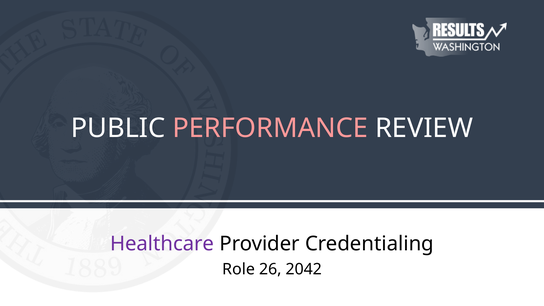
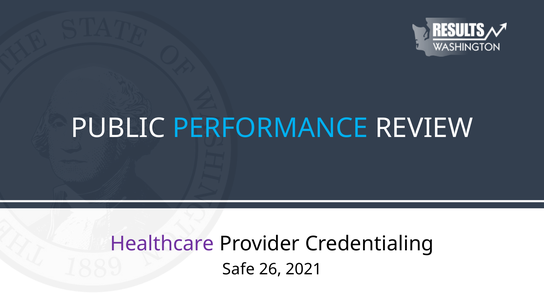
PERFORMANCE colour: pink -> light blue (270, 128)
Role: Role -> Safe (238, 269)
2042: 2042 -> 2021 (304, 269)
